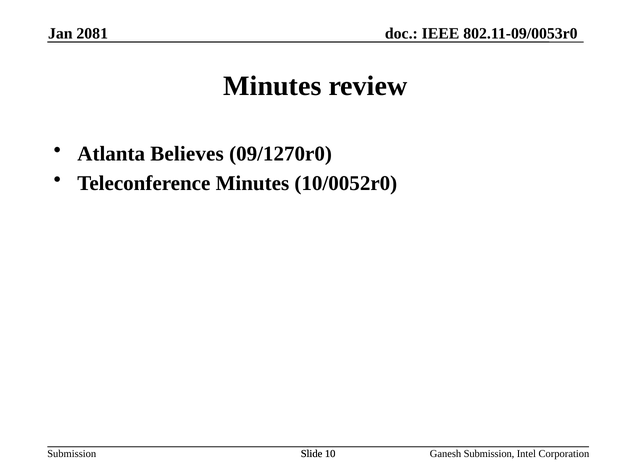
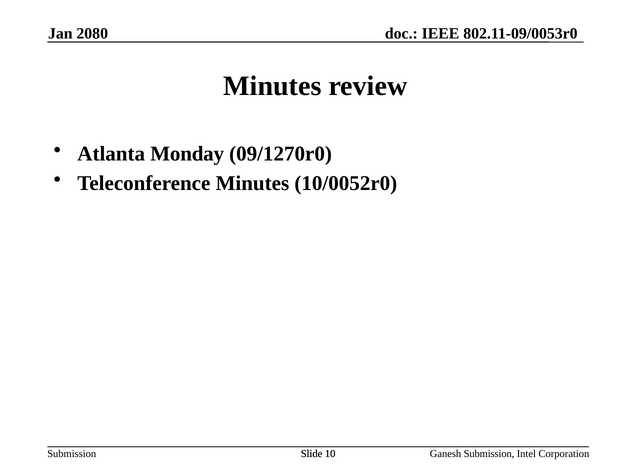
2081: 2081 -> 2080 (92, 34)
Believes: Believes -> Monday (187, 154)
